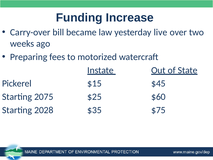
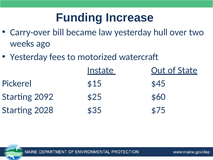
live: live -> hull (161, 32)
Preparing: Preparing -> Yesterday (29, 57)
2075: 2075 -> 2092 (44, 97)
